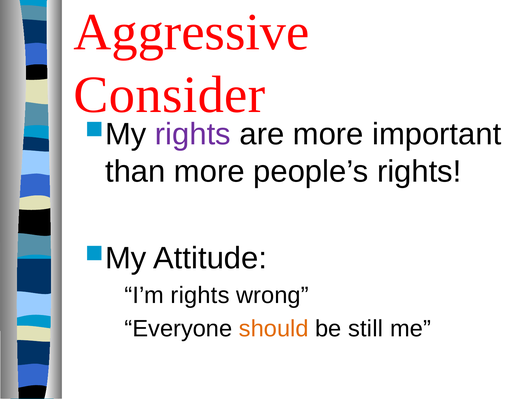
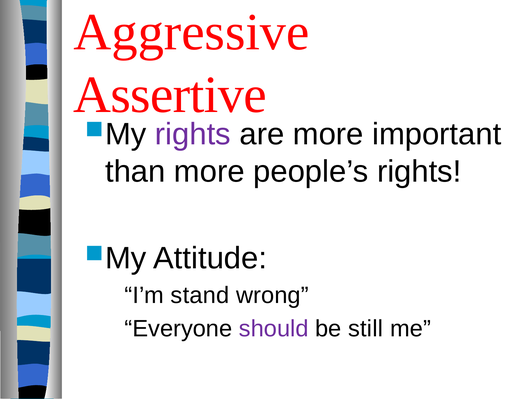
Consider: Consider -> Assertive (170, 95)
I’m rights: rights -> stand (200, 295)
should colour: orange -> purple (274, 329)
